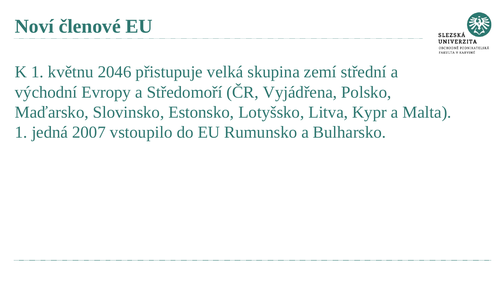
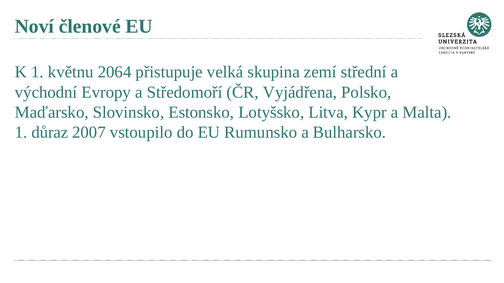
2046: 2046 -> 2064 (115, 72)
jedná: jedná -> důraz (50, 133)
